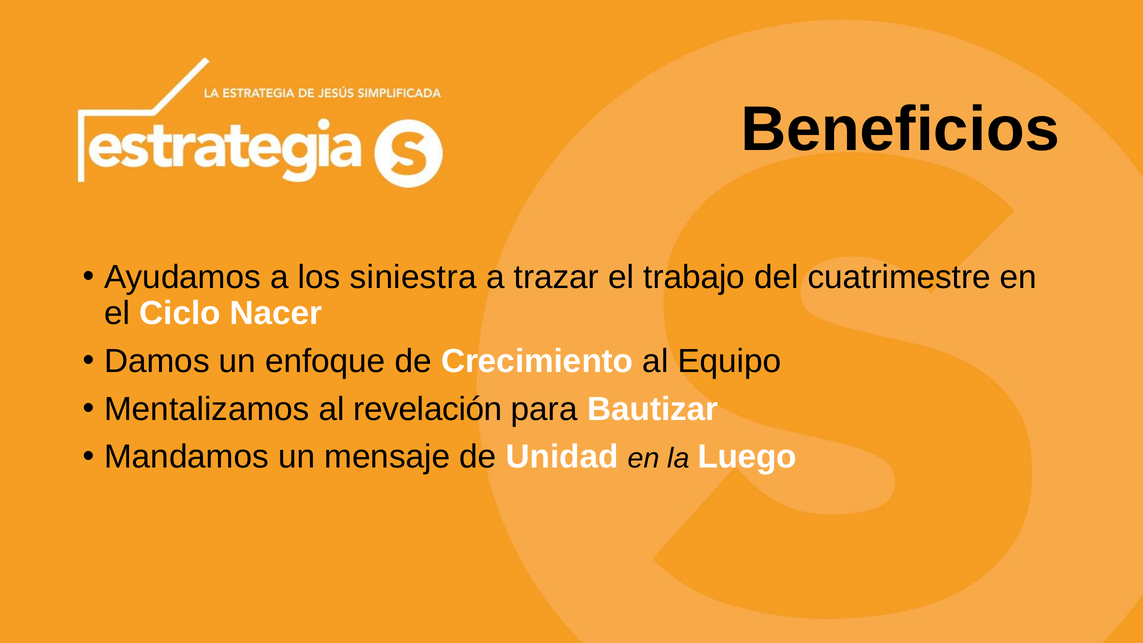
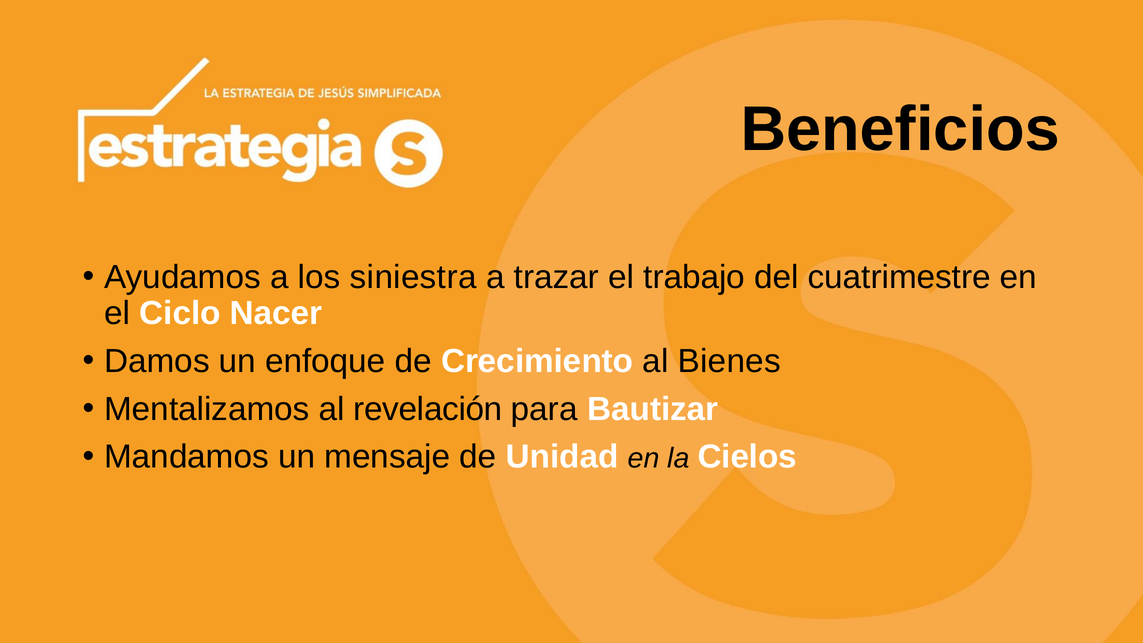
Equipo: Equipo -> Bienes (729, 361)
Luego: Luego -> Cielos (747, 457)
